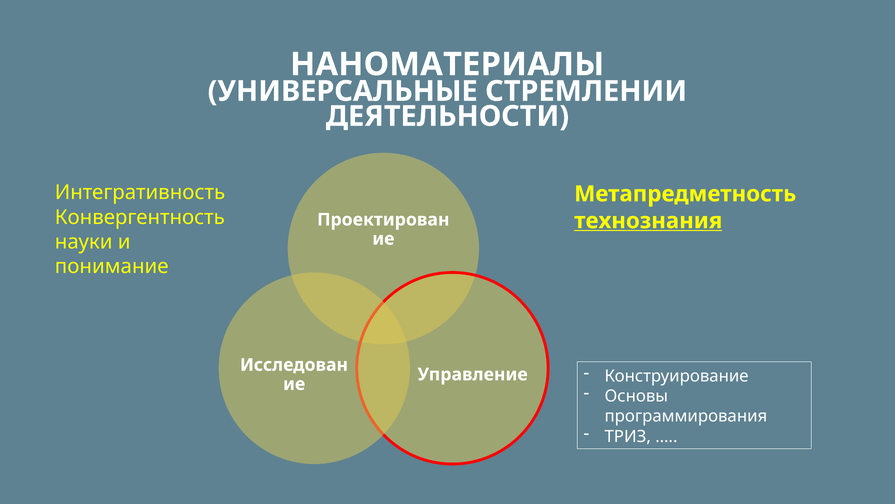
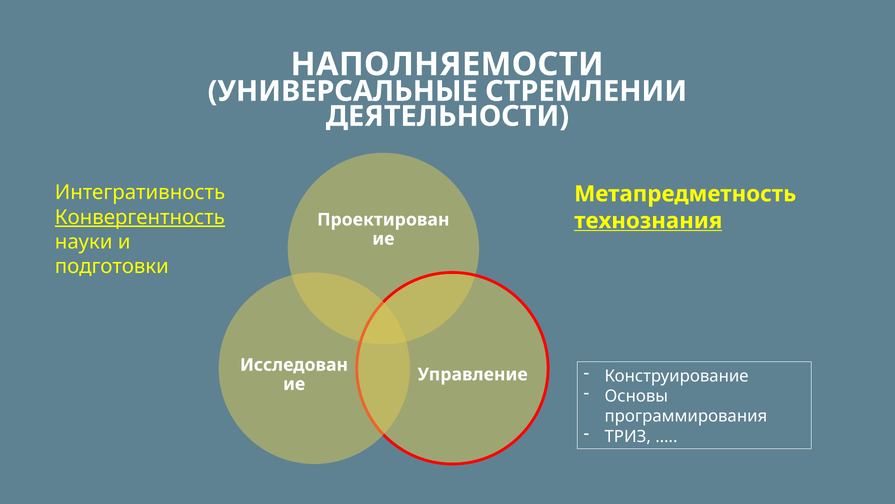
НАНОМАТЕРИАЛЫ: НАНОМАТЕРИАЛЫ -> НАПОЛНЯЕМОСТИ (447, 64)
Конвергентность underline: none -> present (140, 217)
понимание: понимание -> подготовки (112, 266)
